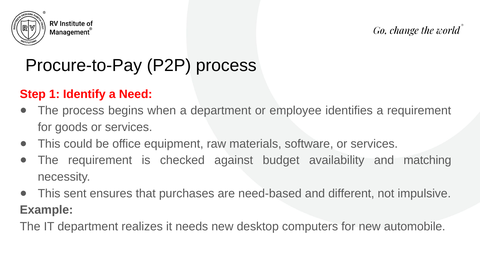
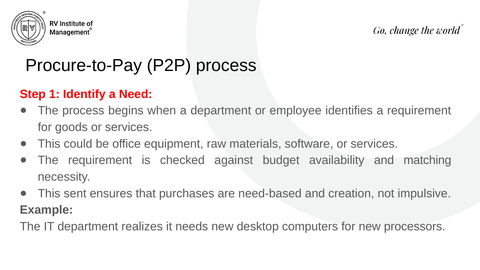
different: different -> creation (351, 193)
automobile: automobile -> processors (415, 227)
